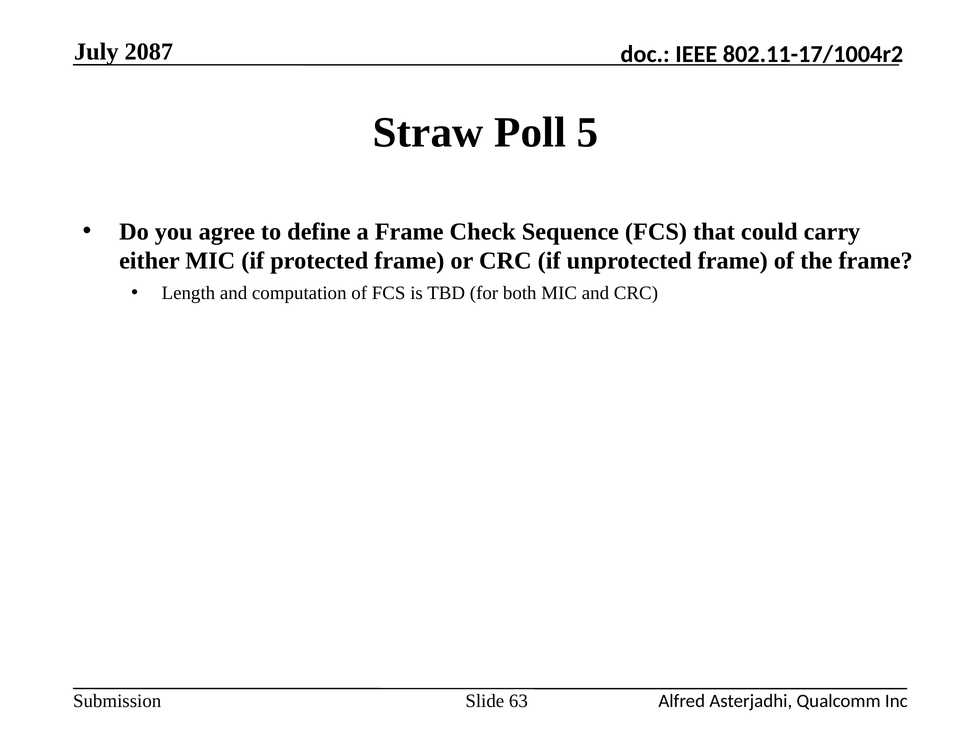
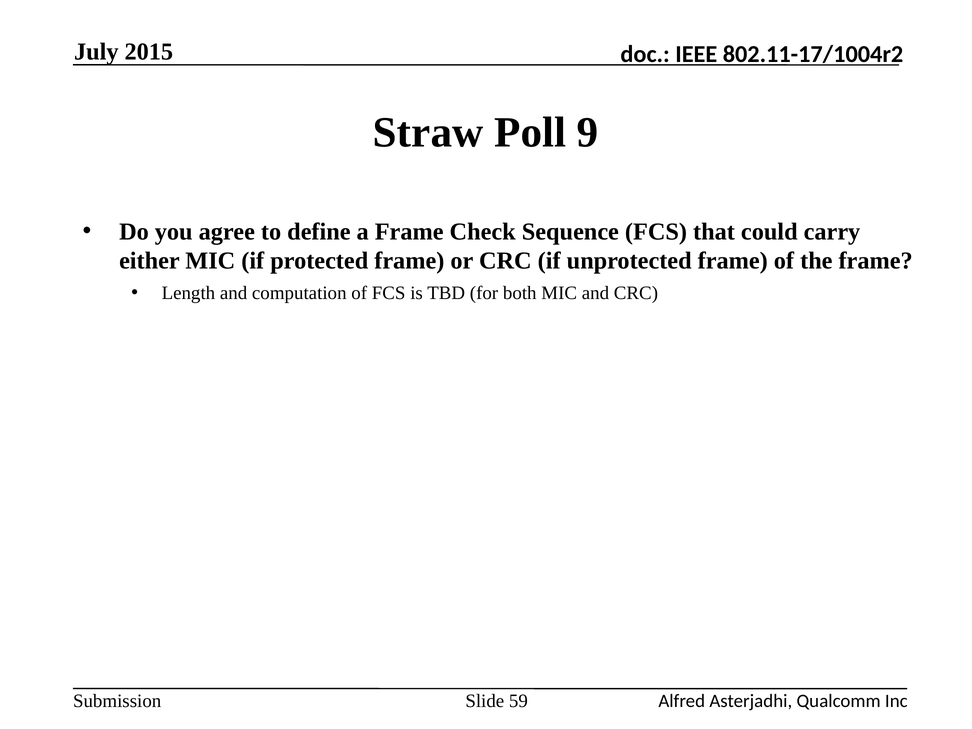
2087: 2087 -> 2015 (149, 52)
5: 5 -> 9 (588, 132)
63: 63 -> 59 (518, 701)
